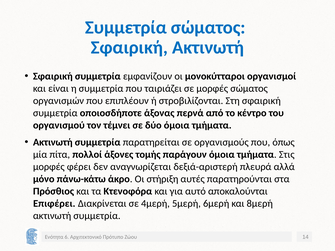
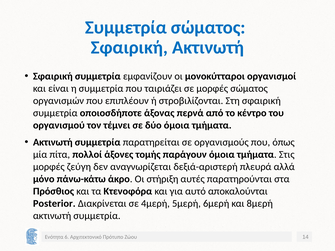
φέρει: φέρει -> ζεύγη (79, 167)
Επιφέρει: Επιφέρει -> Posterior (54, 204)
